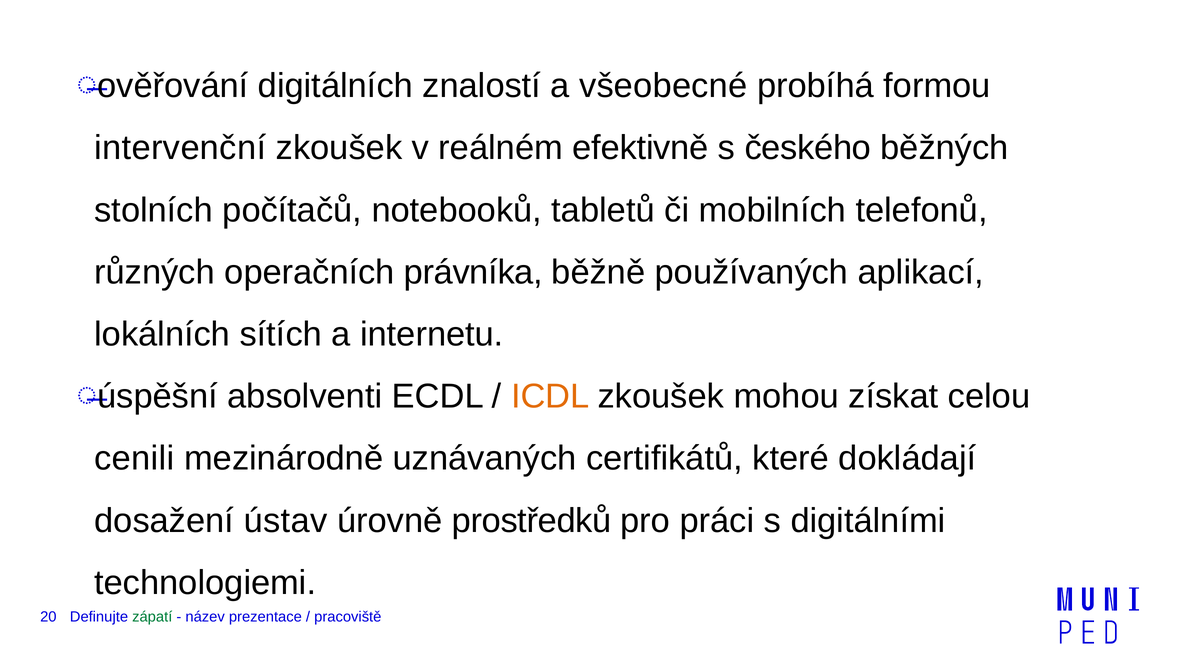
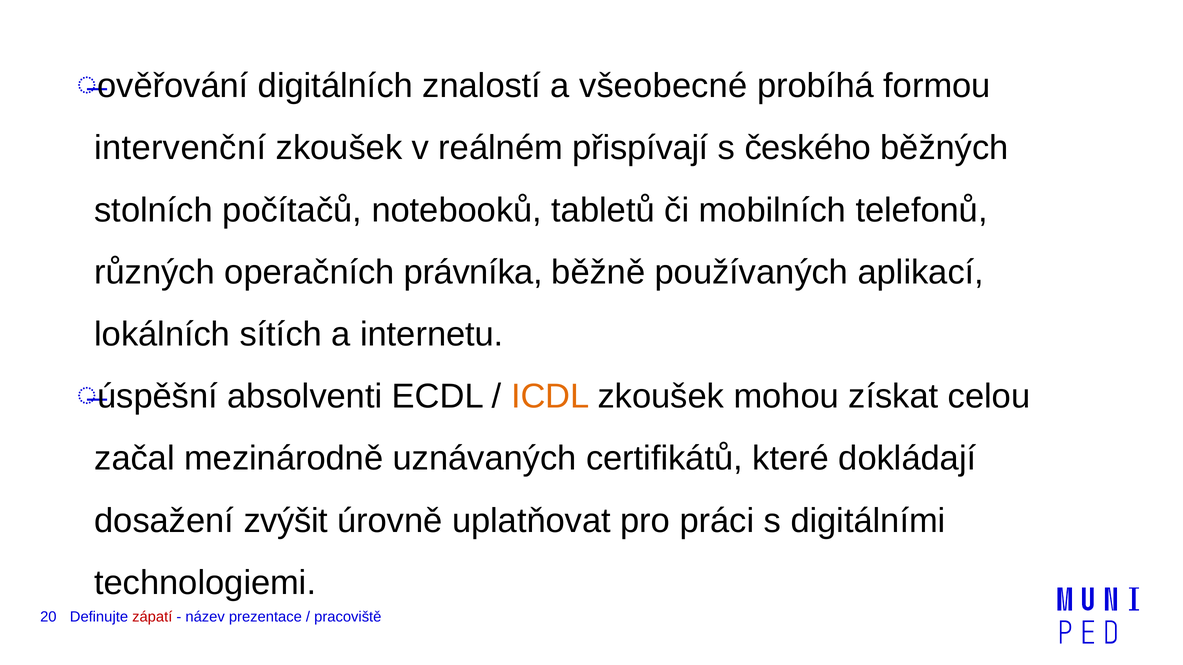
efektivně: efektivně -> přispívají (641, 148)
cenili: cenili -> začal (135, 459)
ústav: ústav -> zvýšit (286, 521)
prostředků: prostředků -> uplatňovat (531, 521)
zápatí colour: green -> red (152, 618)
